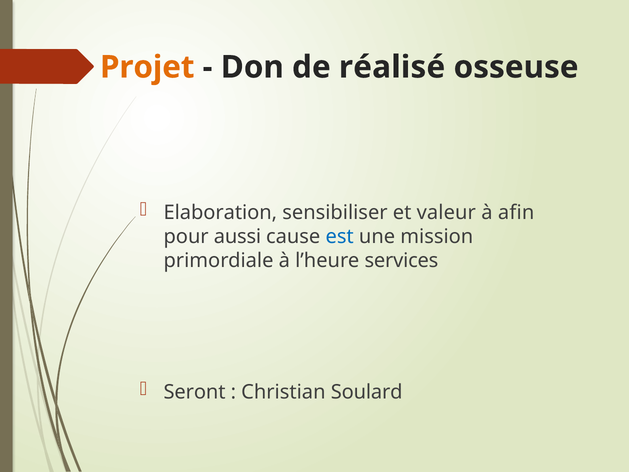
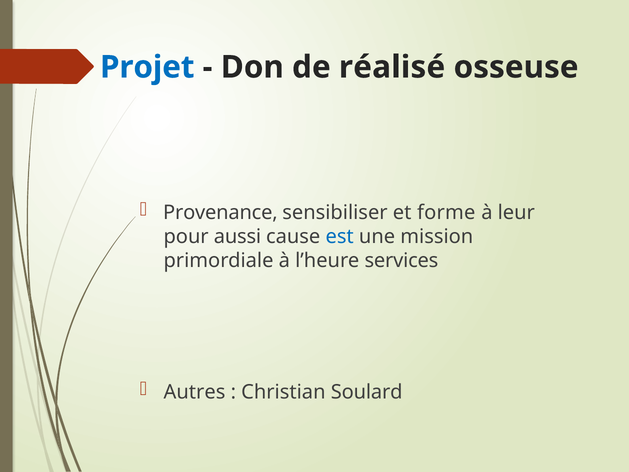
Projet colour: orange -> blue (147, 67)
Elaboration: Elaboration -> Provenance (220, 212)
valeur: valeur -> forme (446, 212)
afin: afin -> leur (516, 212)
Seront: Seront -> Autres (194, 392)
